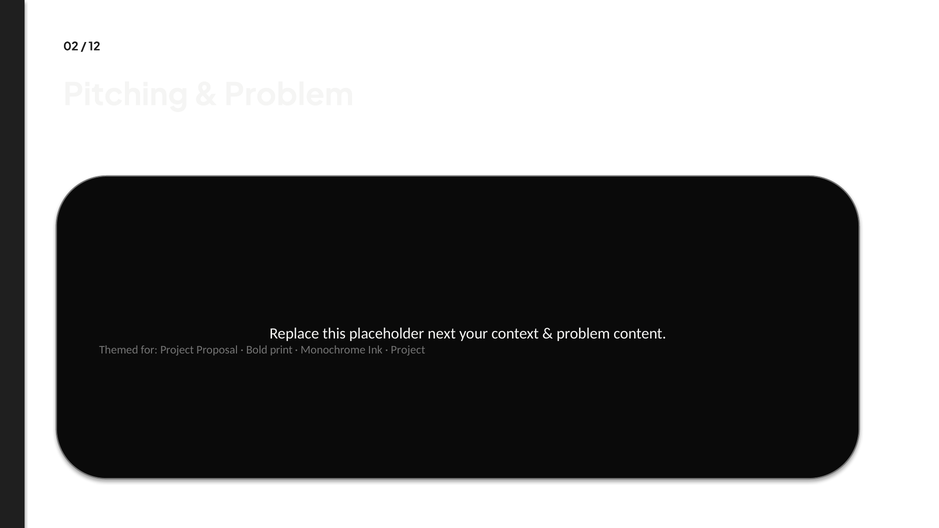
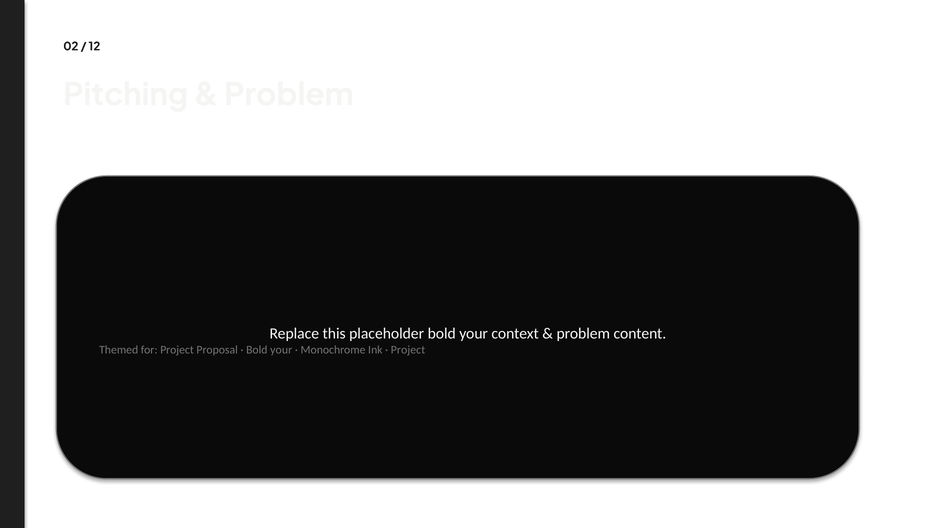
placeholder next: next -> bold (442, 334)
print: print -> your (281, 350)
